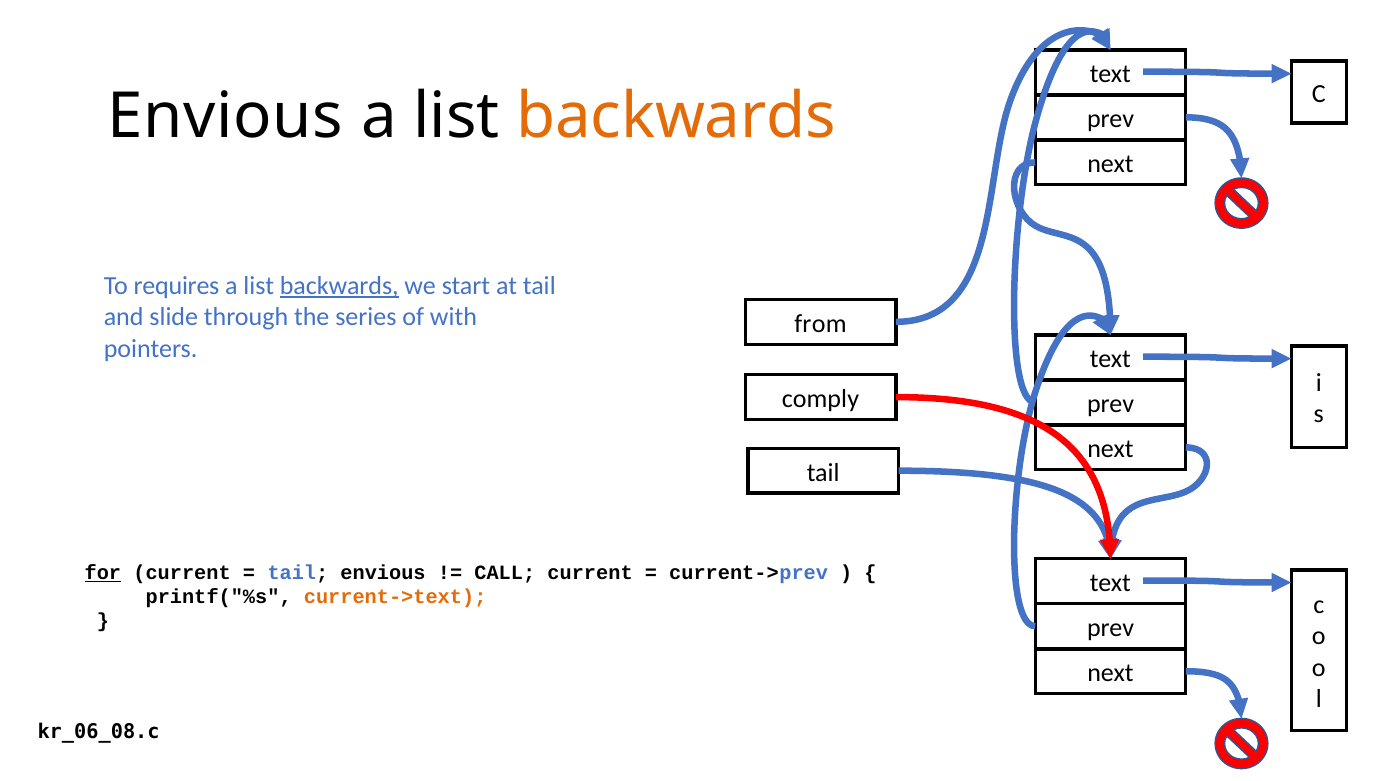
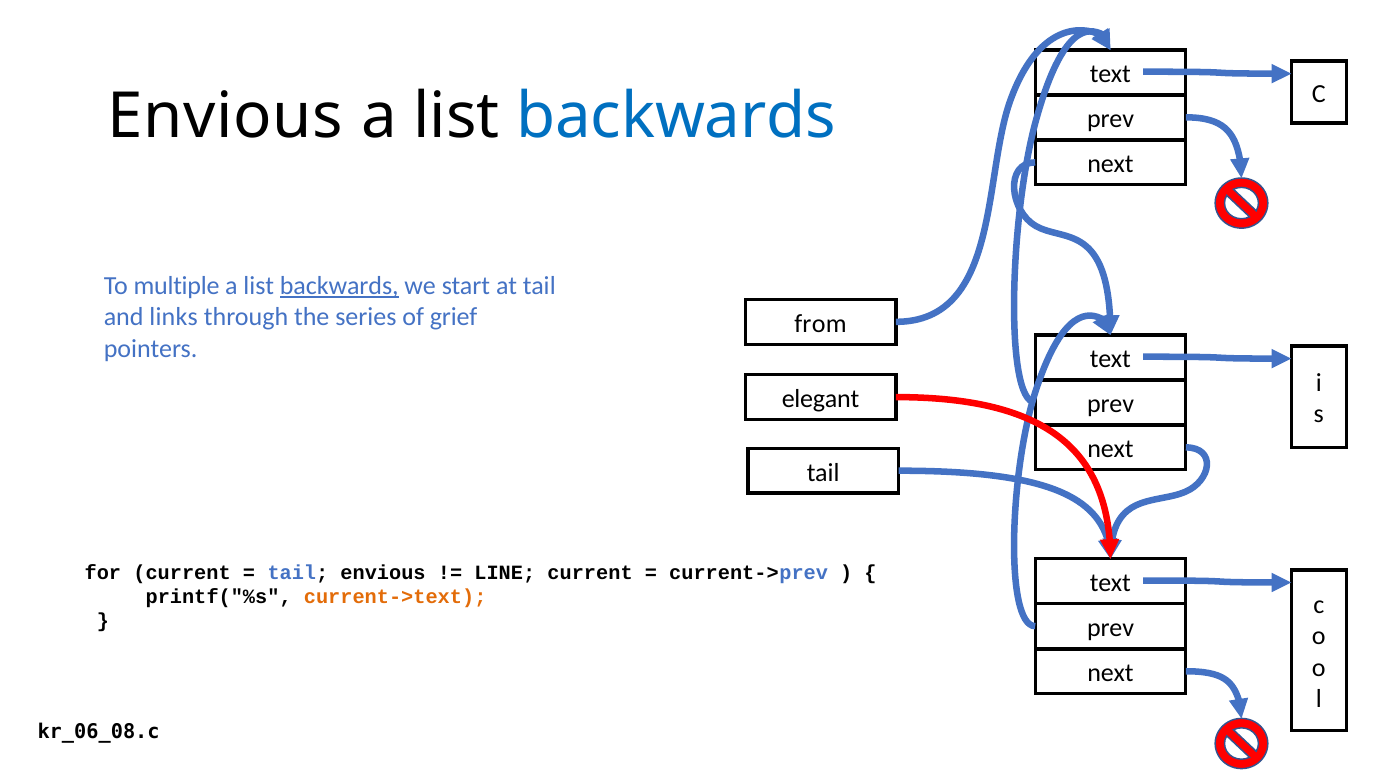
backwards colour: orange -> blue (676, 117)
requires: requires -> multiple (177, 286)
slide: slide -> links (174, 317)
with: with -> grief (454, 317)
comply: comply -> elegant (821, 399)
for underline: present -> none (103, 573)
CALL: CALL -> LINE (505, 573)
